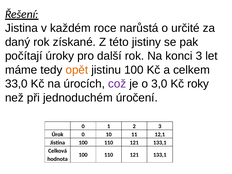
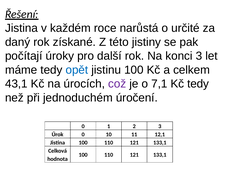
opět colour: orange -> blue (77, 70)
33,0: 33,0 -> 43,1 (16, 84)
3,0: 3,0 -> 7,1 (159, 84)
Kč roky: roky -> tedy (198, 84)
